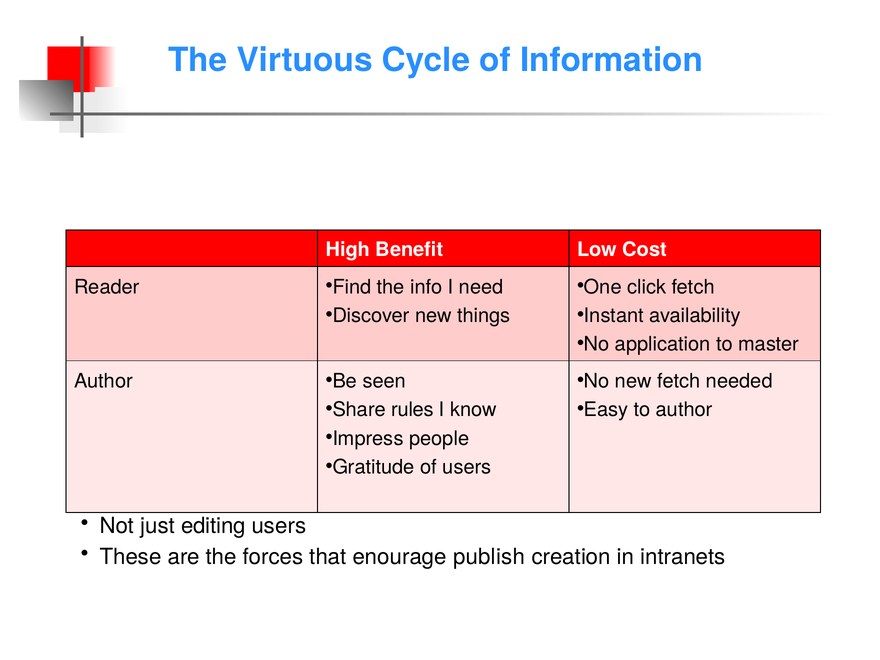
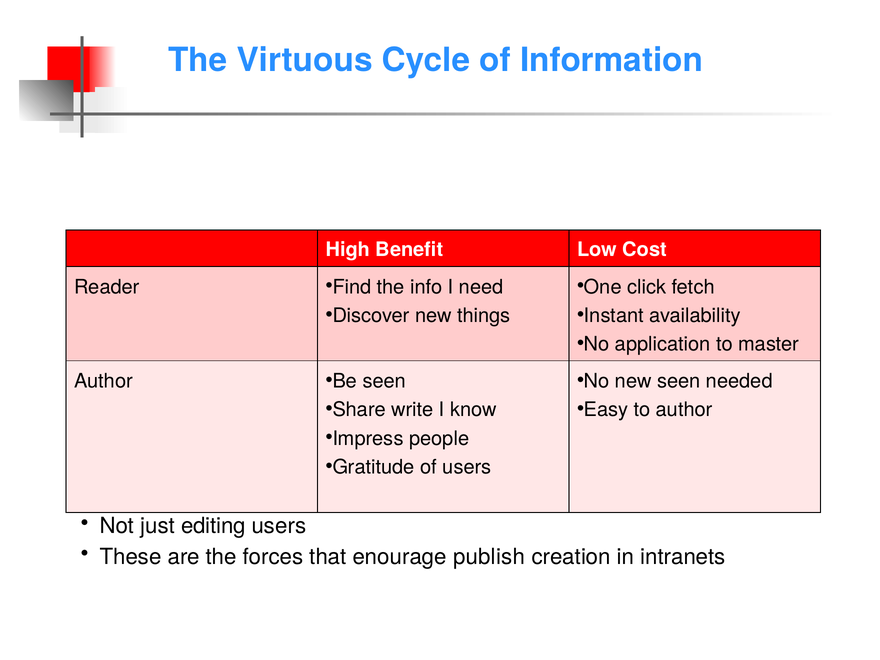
new fetch: fetch -> seen (679, 381)
rules: rules -> write (412, 410)
